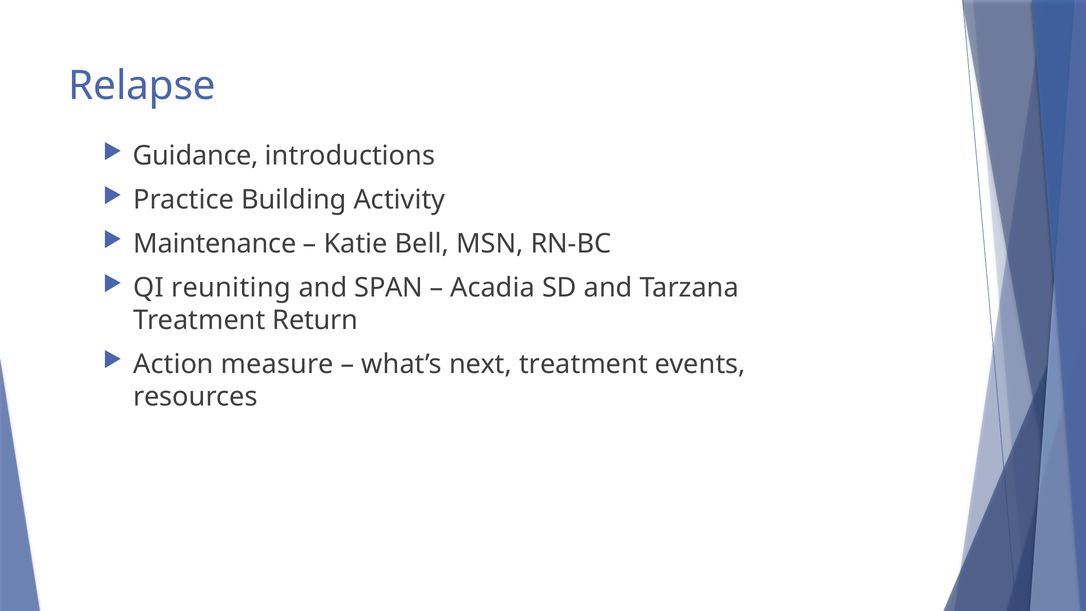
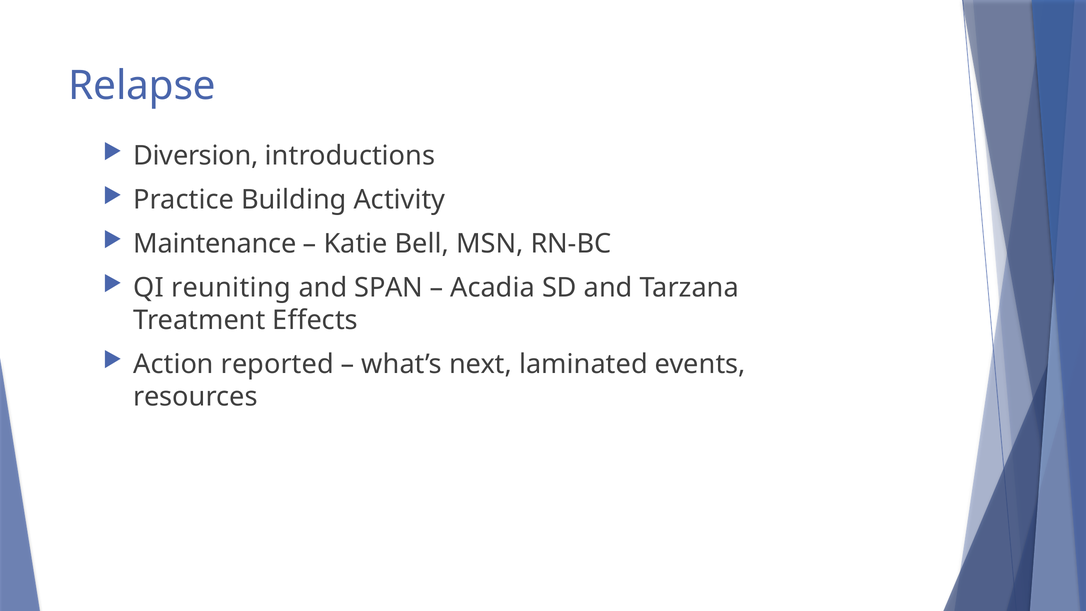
Guidance: Guidance -> Diversion (196, 156)
Return: Return -> Effects (315, 320)
measure: measure -> reported (277, 364)
next treatment: treatment -> laminated (583, 364)
